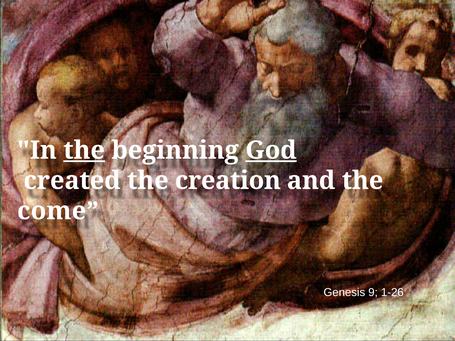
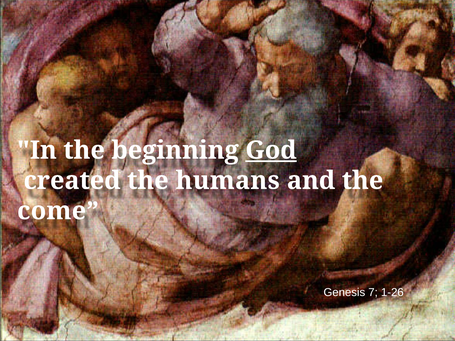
the underline: present -> none (84, 150)
creation: creation -> humans (228, 181)
9: 9 -> 7 (373, 293)
